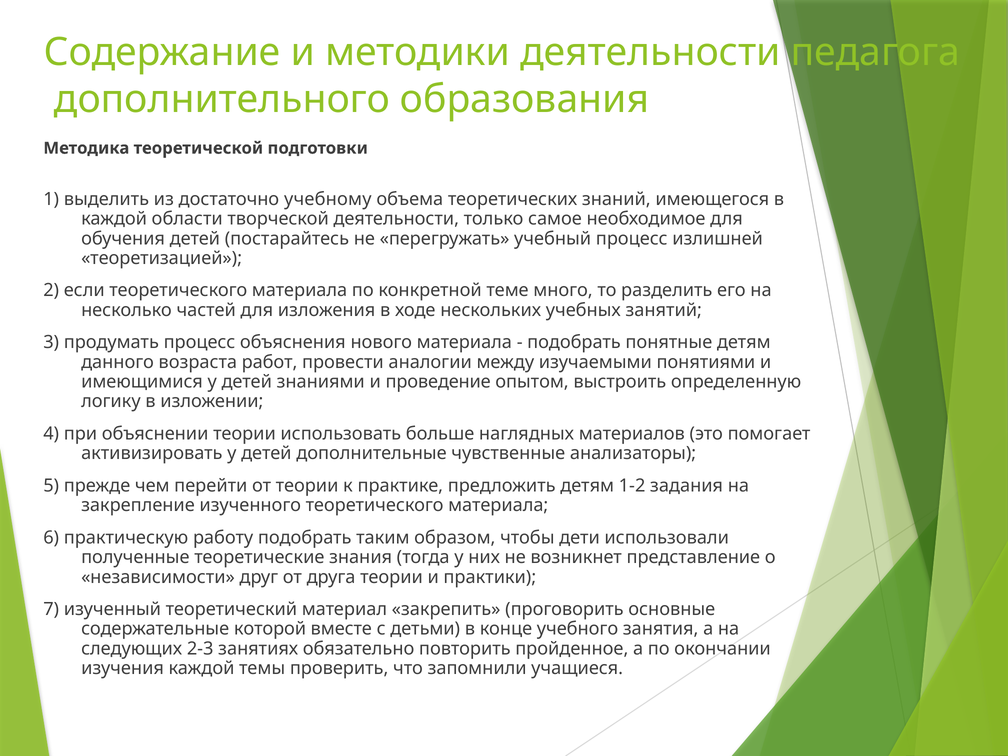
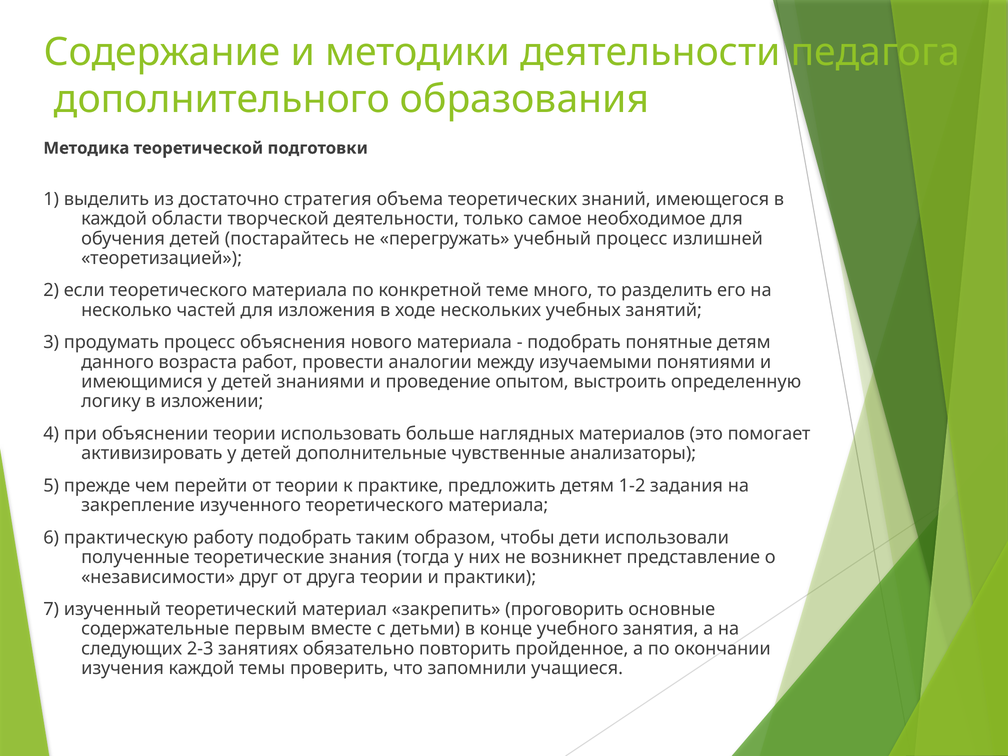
учебному: учебному -> стратегия (328, 199)
которой: которой -> первым (270, 629)
